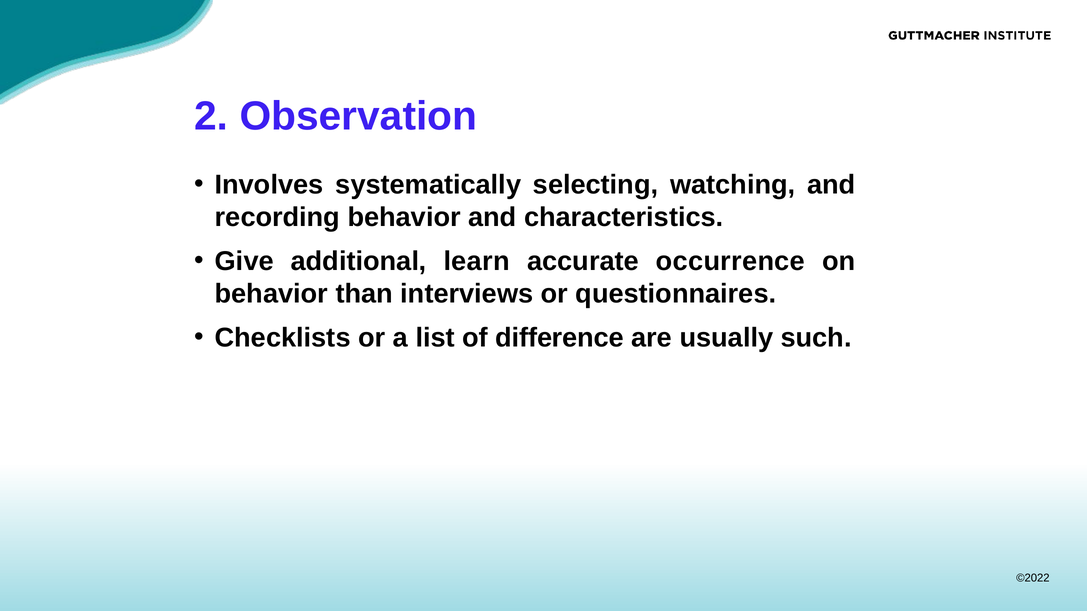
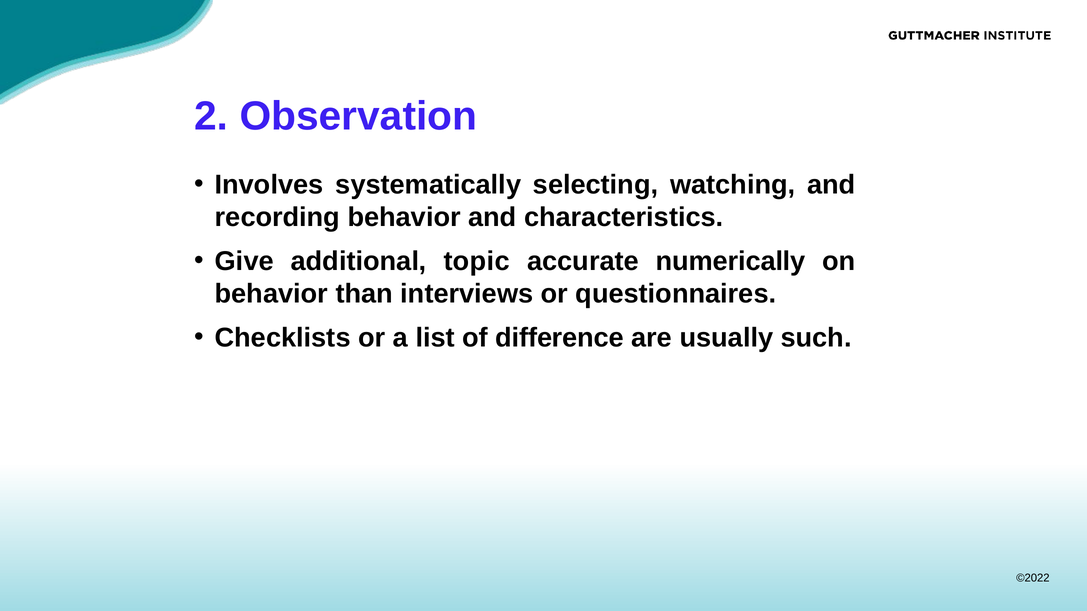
learn: learn -> topic (477, 261)
occurrence: occurrence -> numerically (731, 261)
